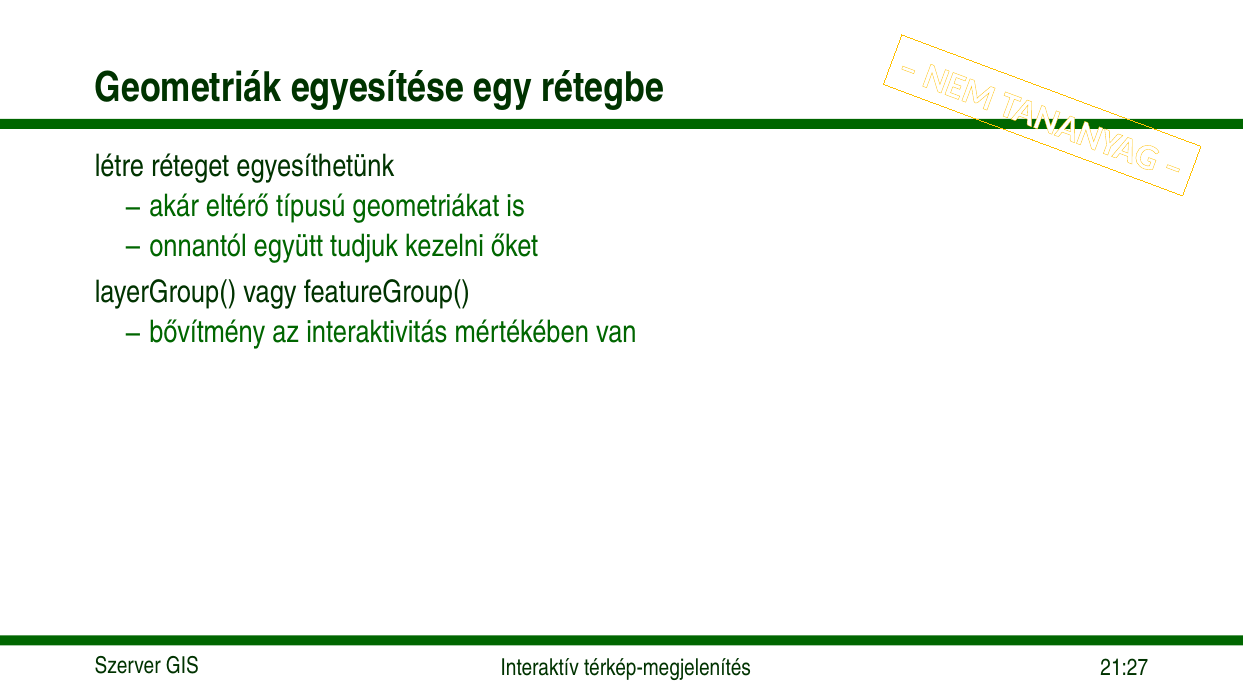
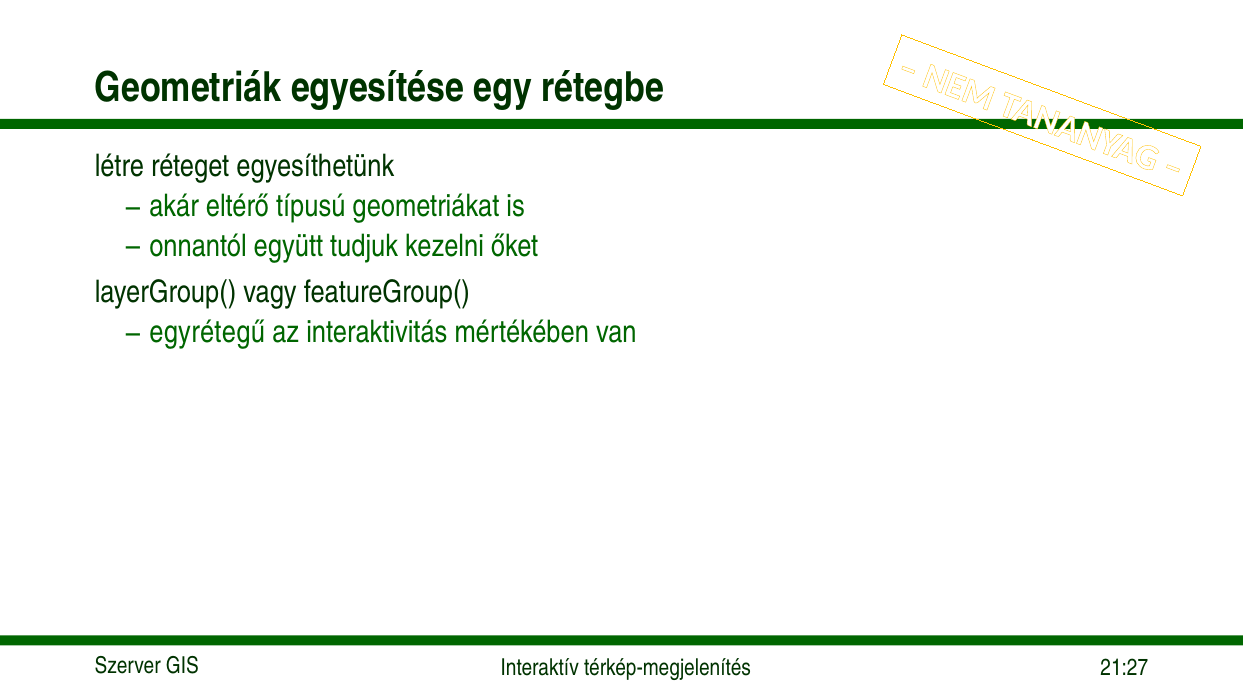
bővítmény: bővítmény -> egyrétegű (207, 333)
